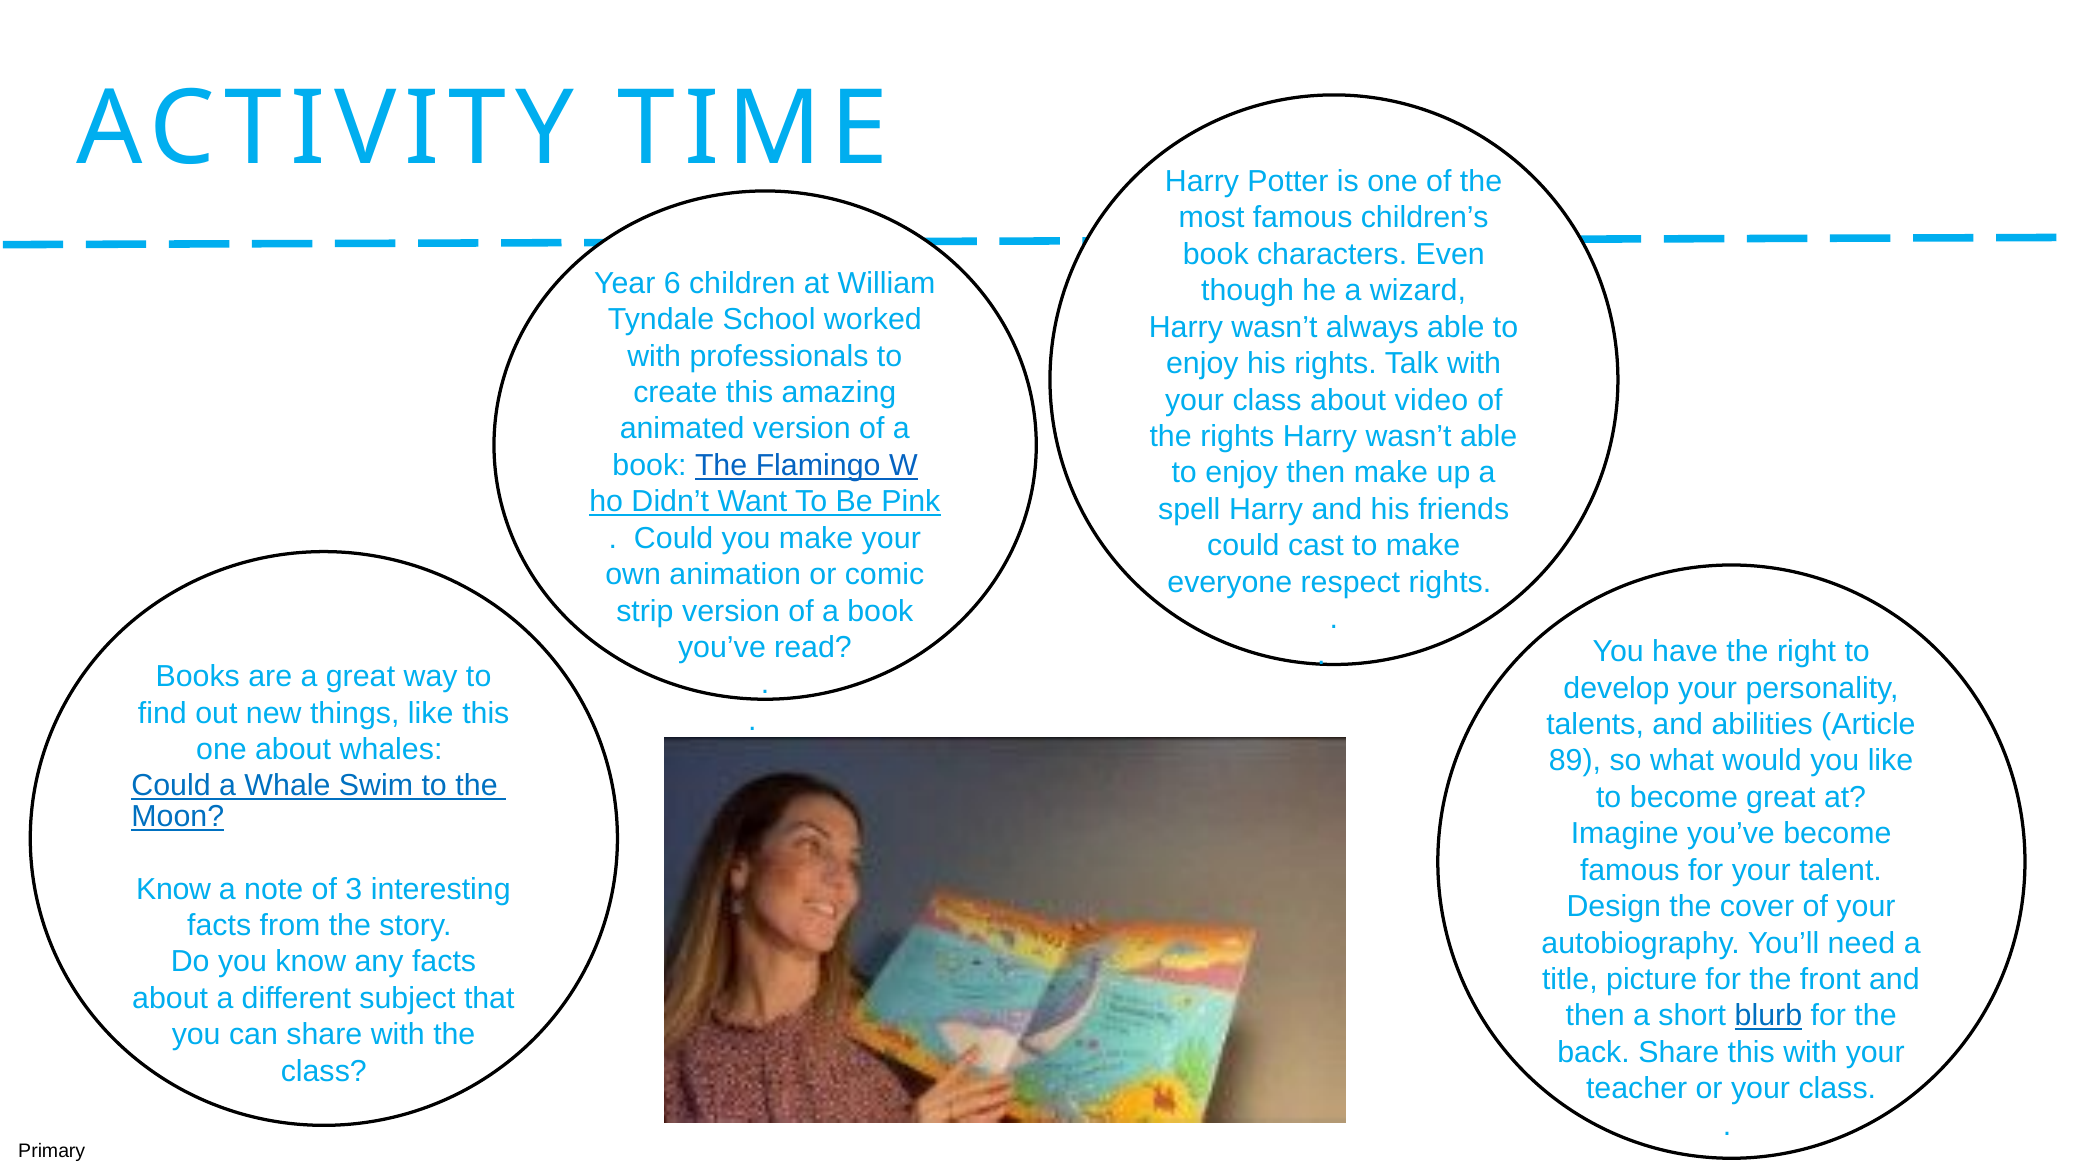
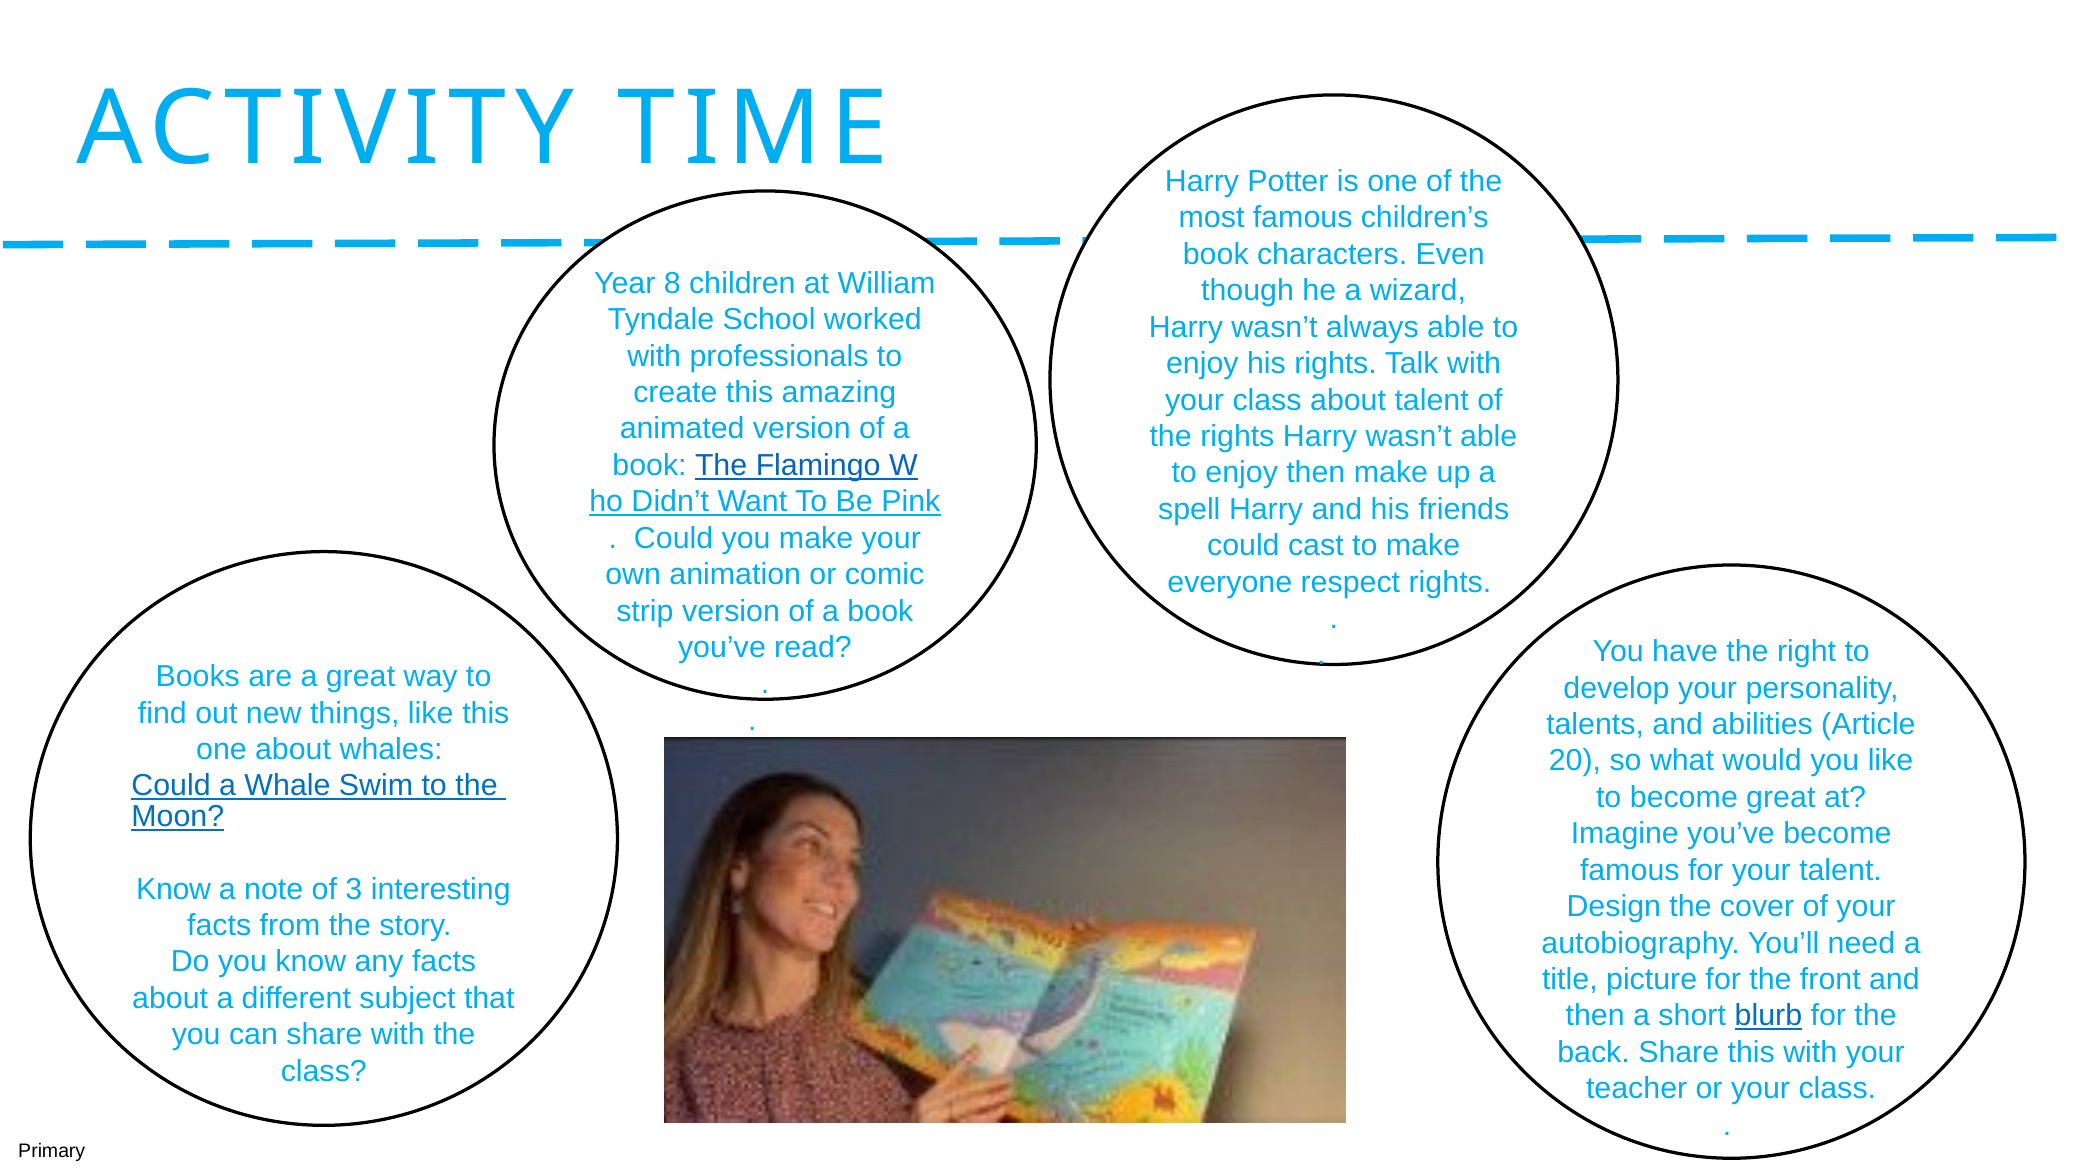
6: 6 -> 8 (672, 283)
about video: video -> talent (1432, 400)
89: 89 -> 20 (1575, 761)
